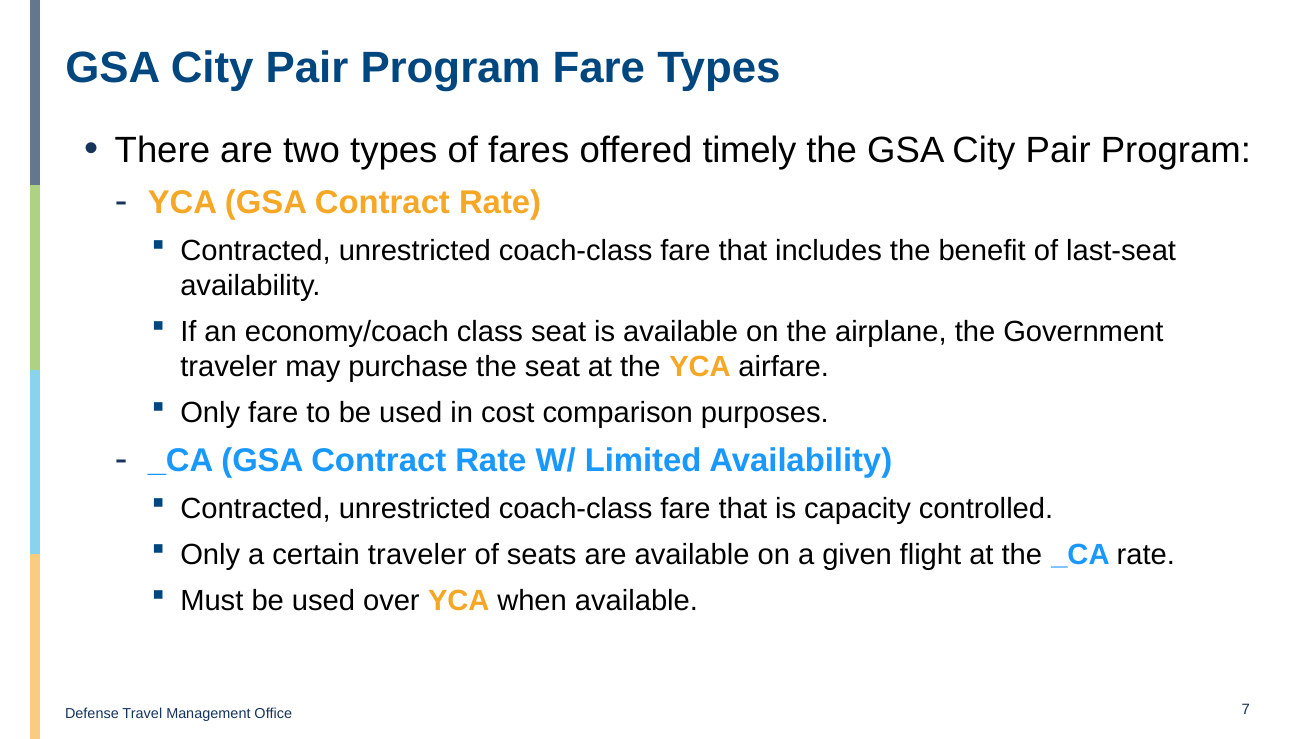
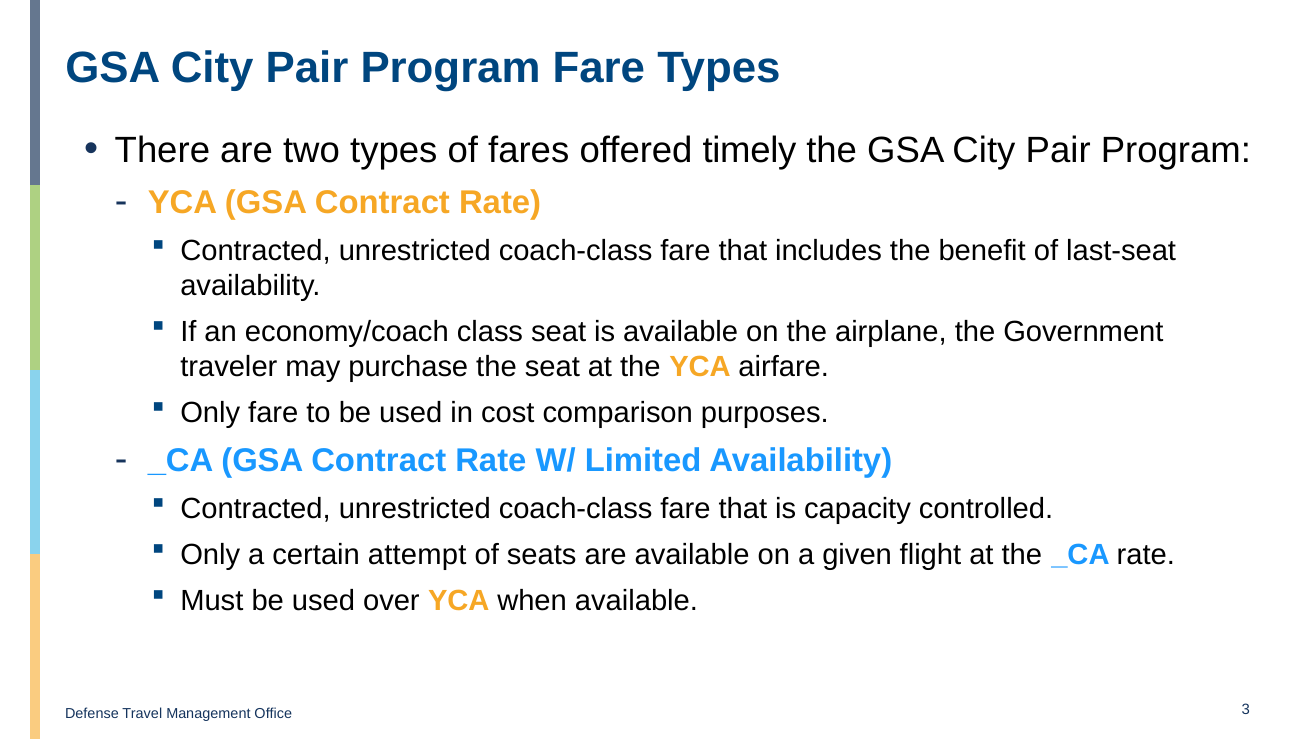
certain traveler: traveler -> attempt (417, 555)
7: 7 -> 3 (1246, 710)
